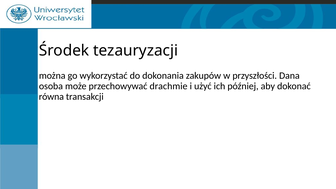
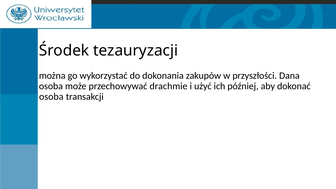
równa: równa -> osoba (51, 97)
